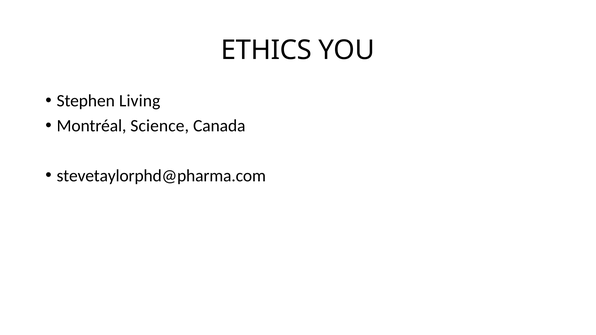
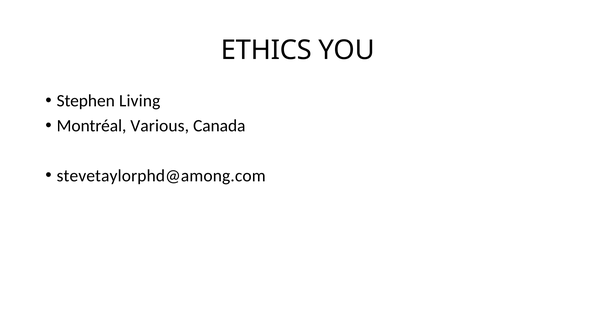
Science: Science -> Various (160, 126)
stevetaylorphd@pharma.com: stevetaylorphd@pharma.com -> stevetaylorphd@among.com (161, 176)
